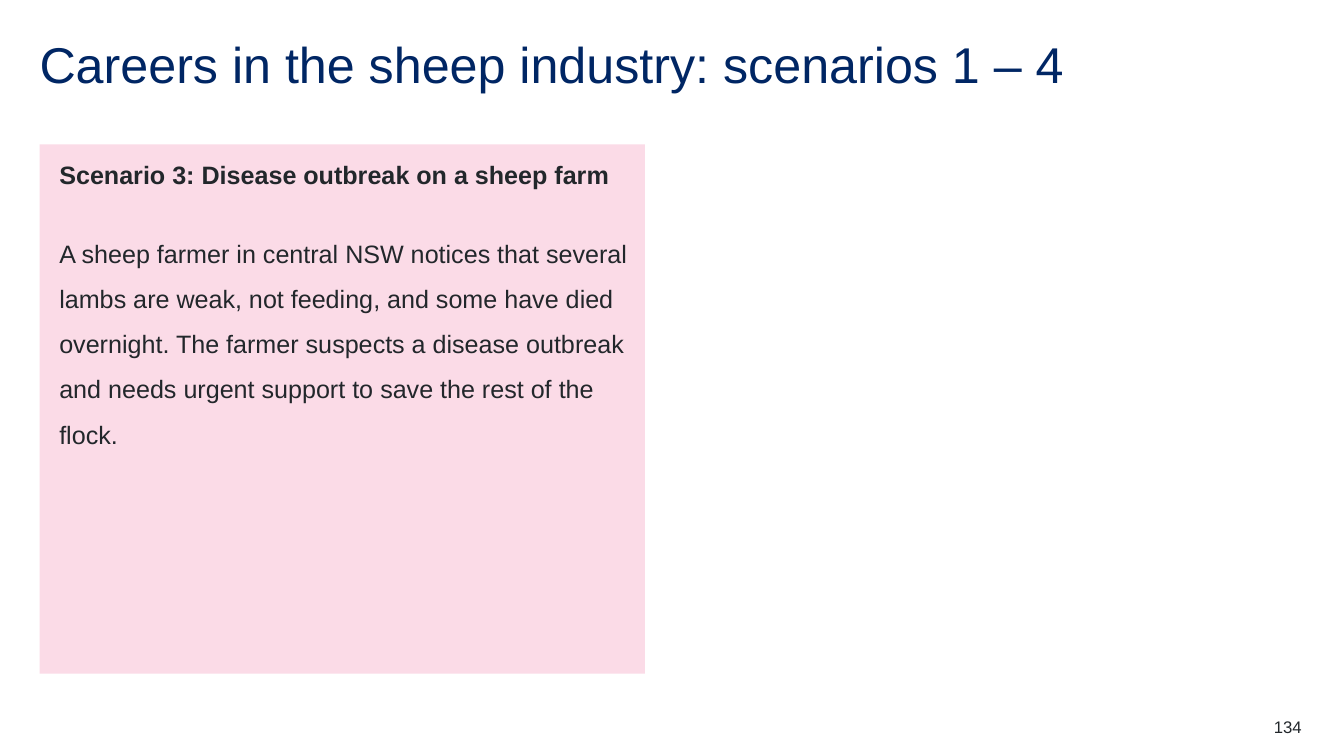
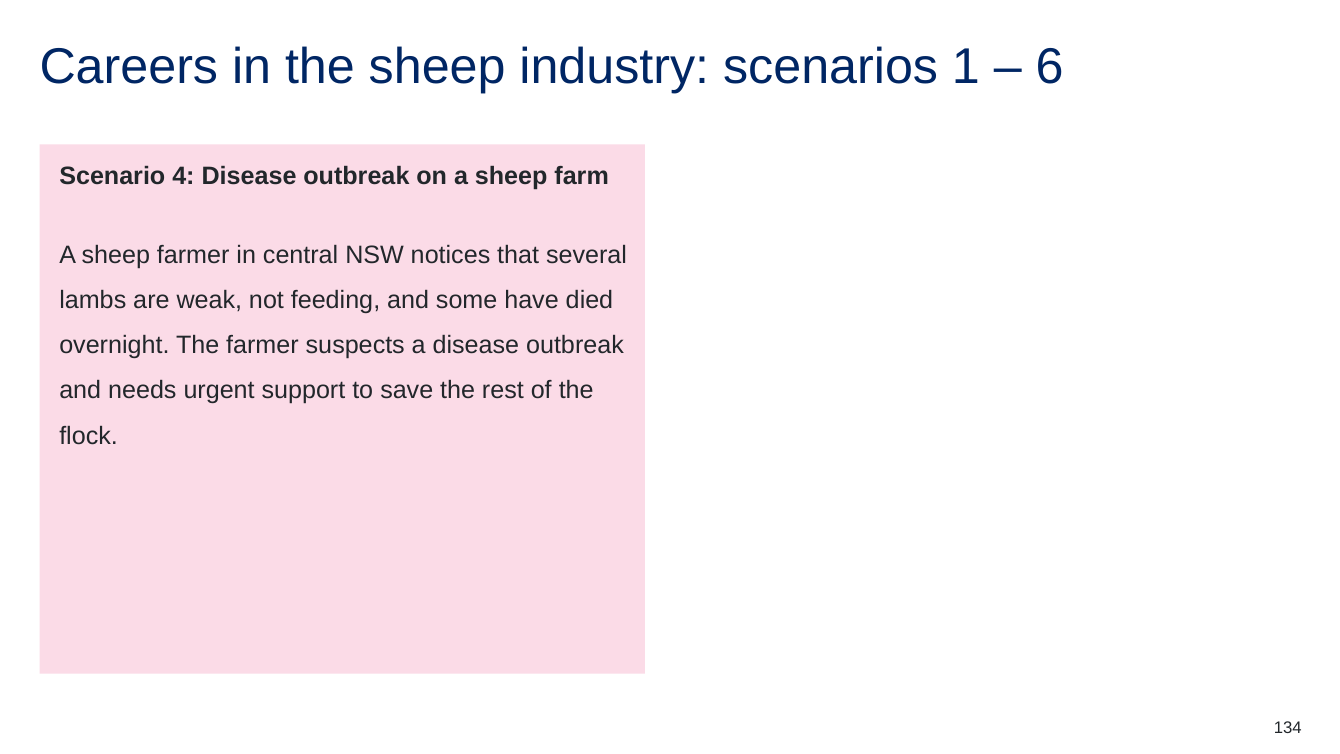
4: 4 -> 6 (1050, 66)
3: 3 -> 4 (183, 176)
